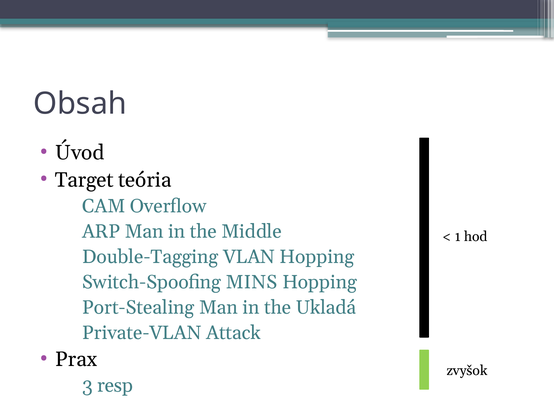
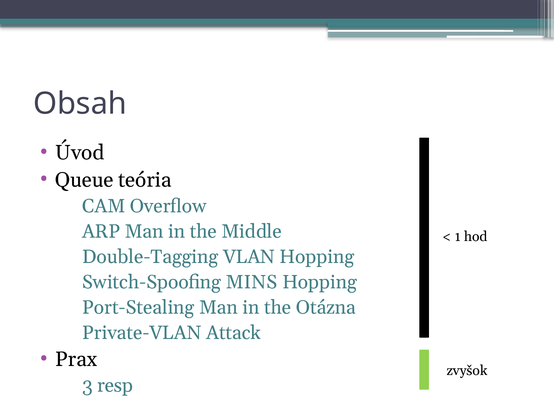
Target: Target -> Queue (84, 180)
Ukladá: Ukladá -> Otázna (326, 308)
